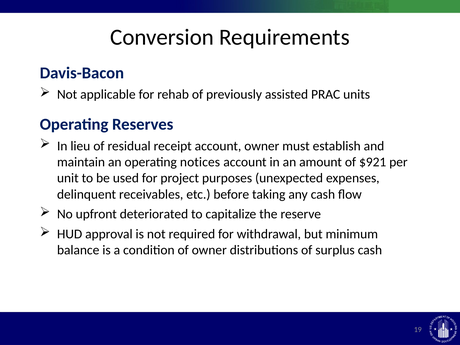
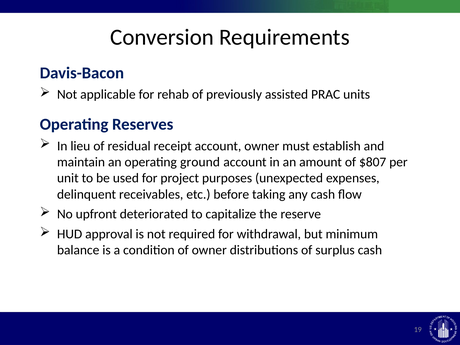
notices: notices -> ground (200, 162)
$921: $921 -> $807 (373, 162)
